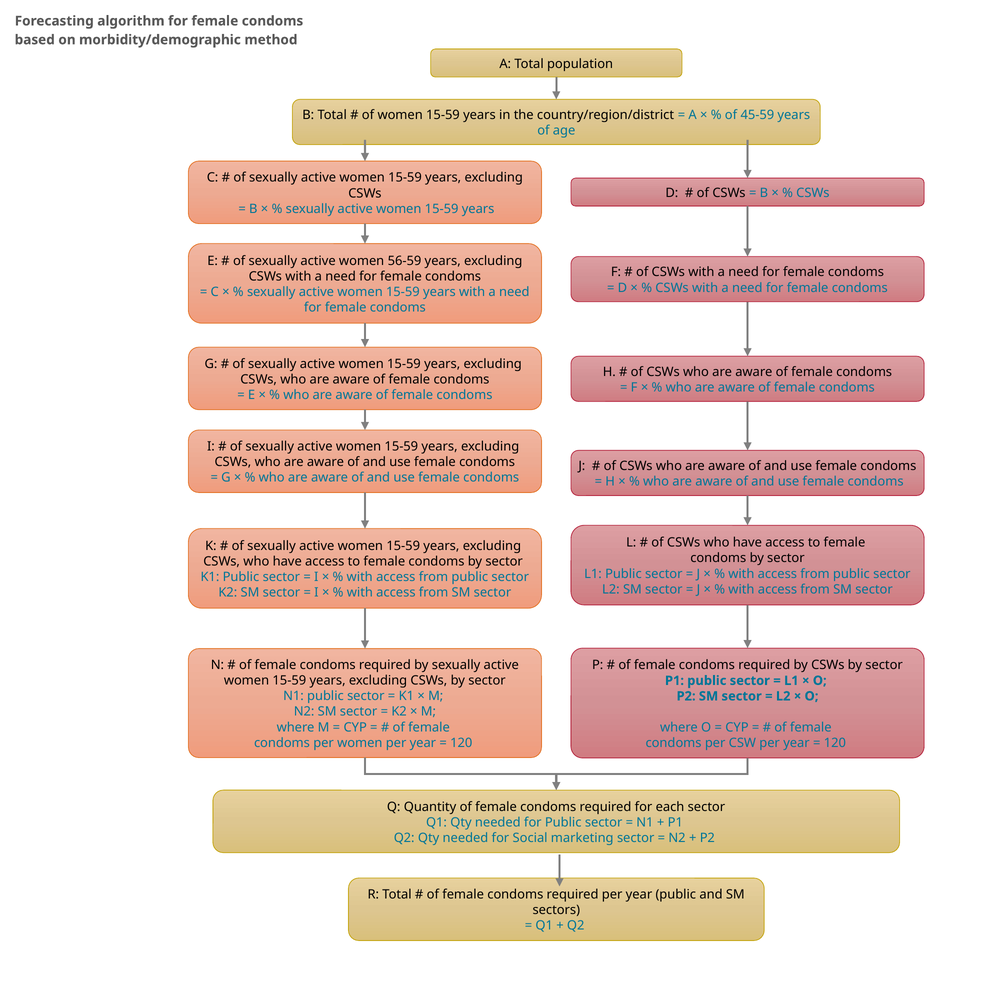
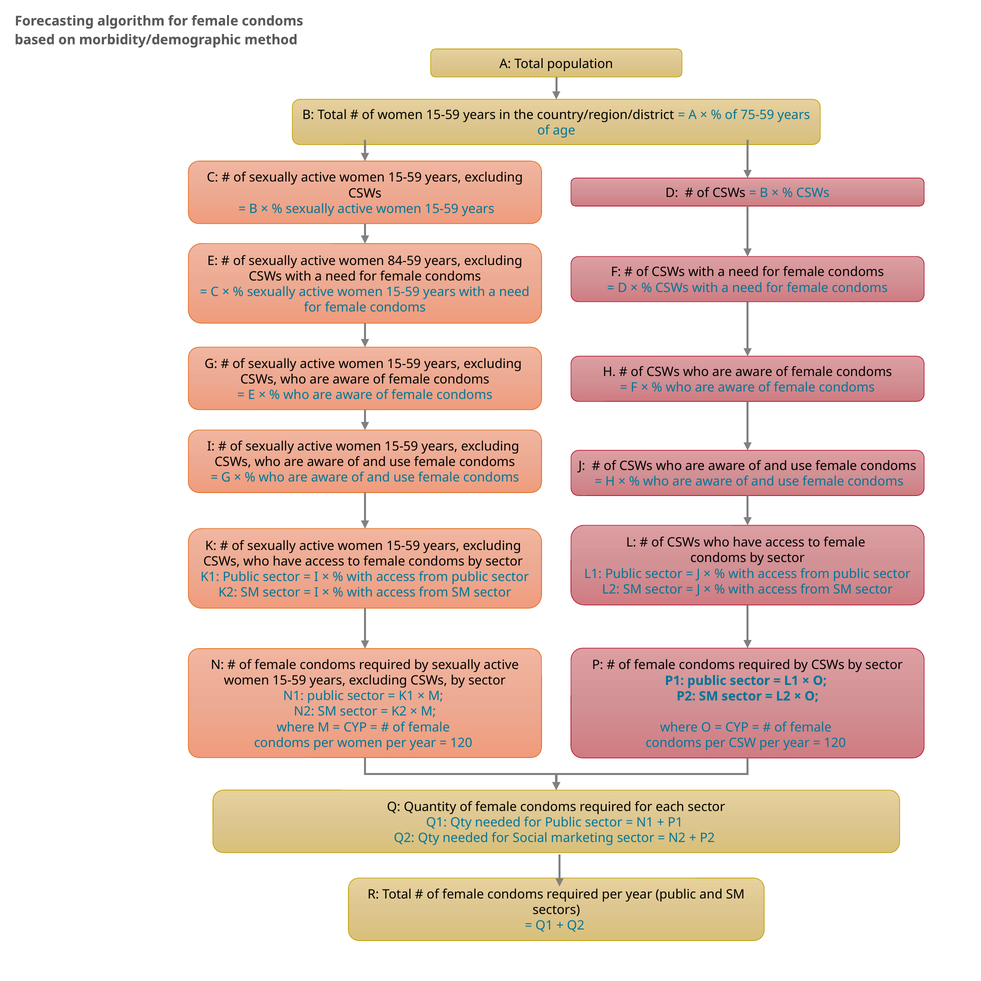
45-59: 45-59 -> 75-59 (757, 115)
56-59: 56-59 -> 84-59 (405, 261)
